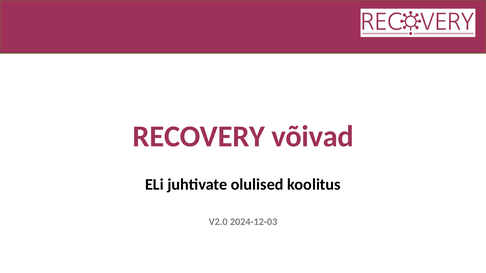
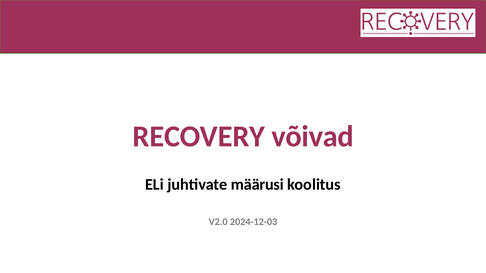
olulised: olulised -> määrusi (257, 185)
